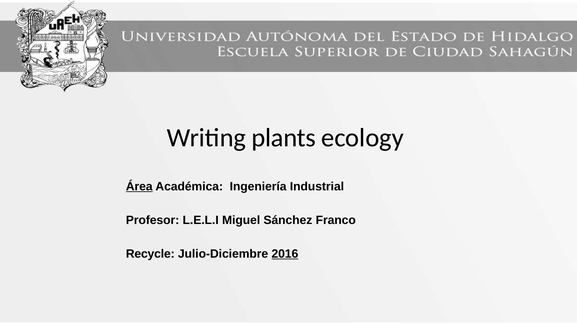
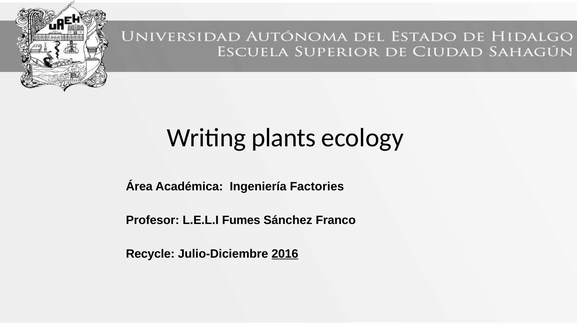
Área underline: present -> none (139, 186)
Industrial: Industrial -> Factories (317, 186)
Miguel: Miguel -> Fumes (241, 220)
